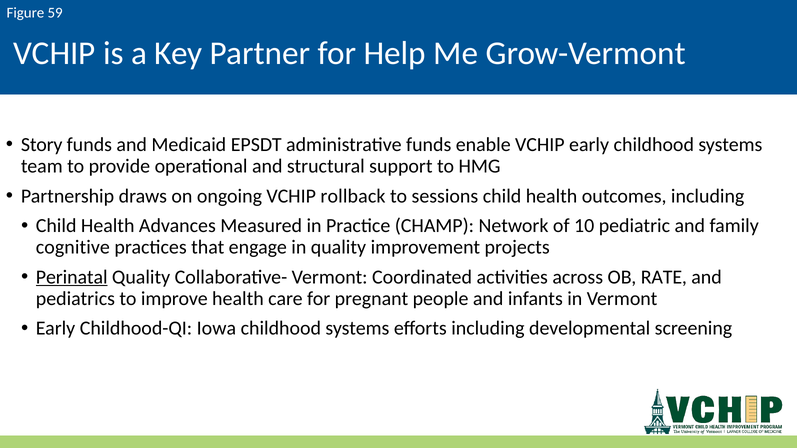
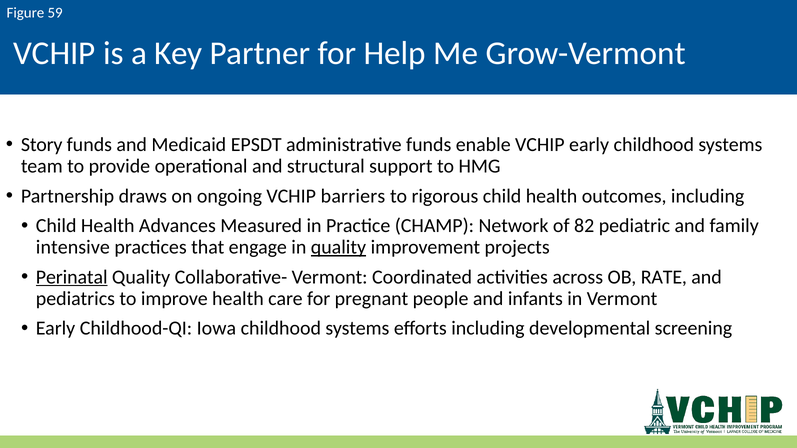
rollback: rollback -> barriers (353, 196)
sessions: sessions -> rigorous (445, 196)
10: 10 -> 82 (584, 226)
cognitive: cognitive -> intensive (73, 247)
quality underline: none -> present (338, 247)
